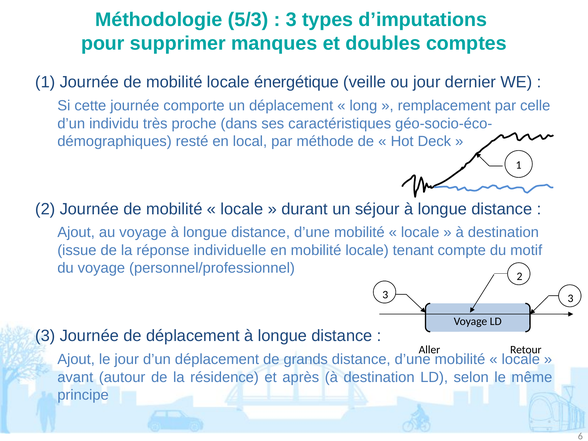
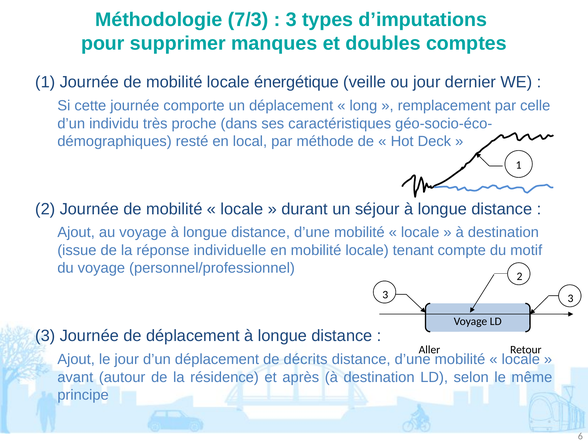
5/3: 5/3 -> 7/3 (248, 20)
grands: grands -> décrits (306, 359)
